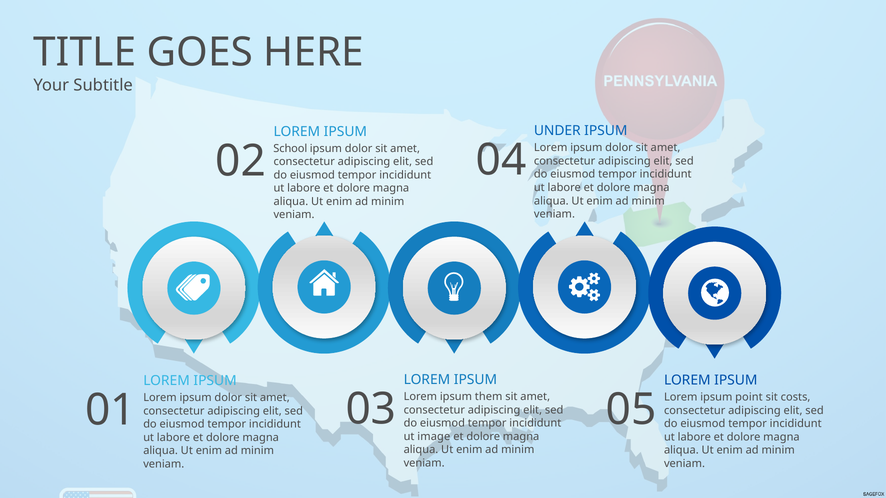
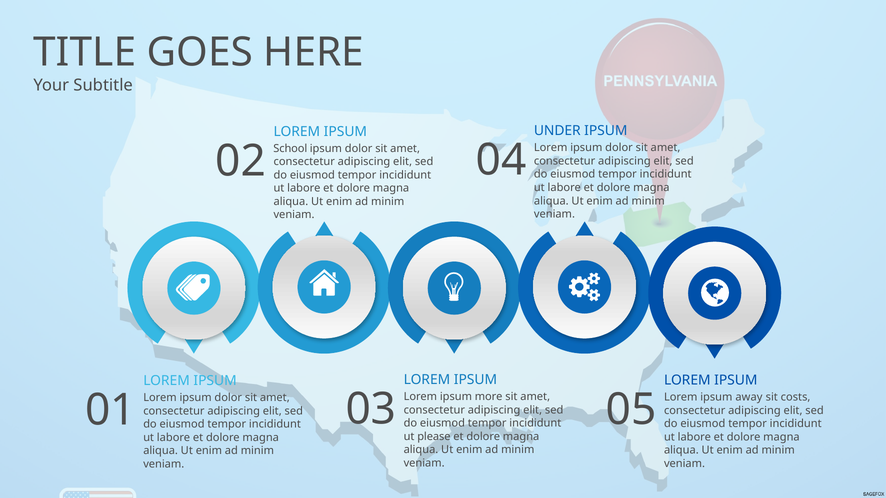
them: them -> more (489, 397)
point: point -> away (749, 397)
image: image -> please (434, 437)
